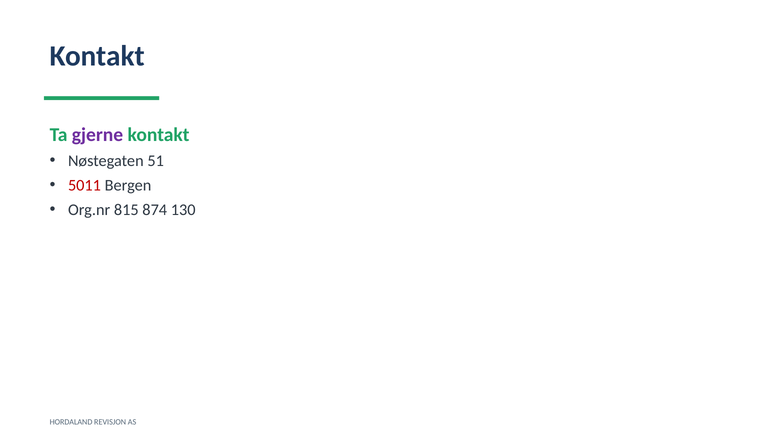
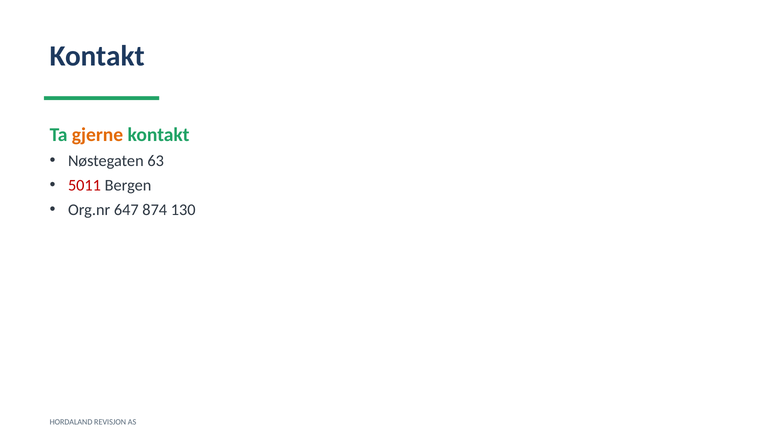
gjerne colour: purple -> orange (98, 134)
51: 51 -> 63 (156, 161)
815: 815 -> 647 (126, 209)
